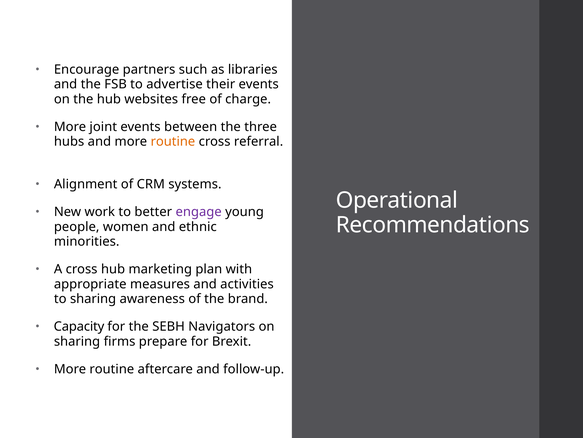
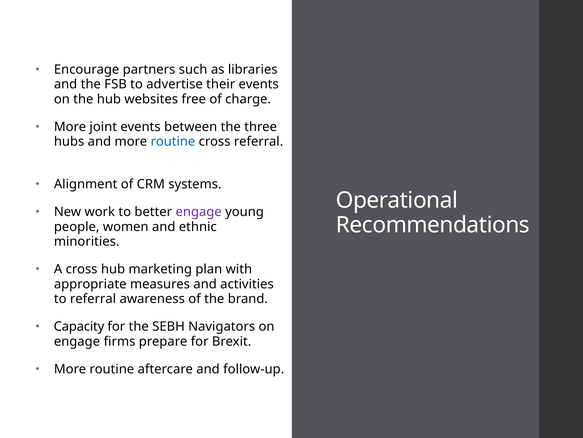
routine colour: orange -> blue (173, 141)
to sharing: sharing -> referral (93, 298)
sharing: sharing -> engage (77, 341)
